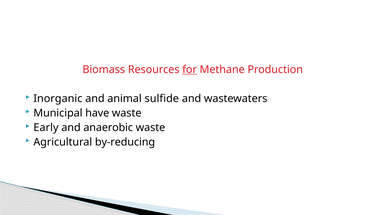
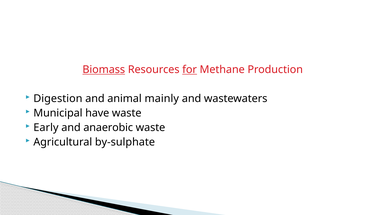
Biomass underline: none -> present (104, 70)
Inorganic: Inorganic -> Digestion (58, 99)
sulfide: sulfide -> mainly (162, 99)
by-reducing: by-reducing -> by-sulphate (125, 142)
